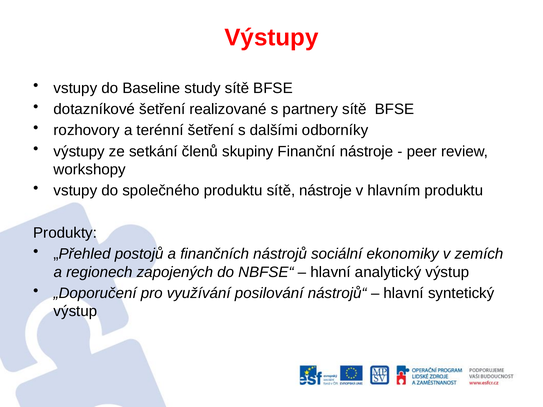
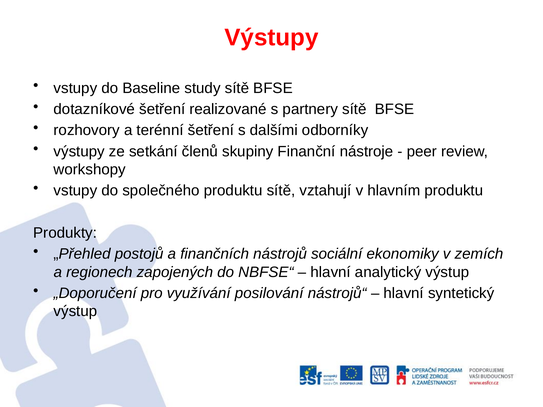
sítě nástroje: nástroje -> vztahují (325, 191)
